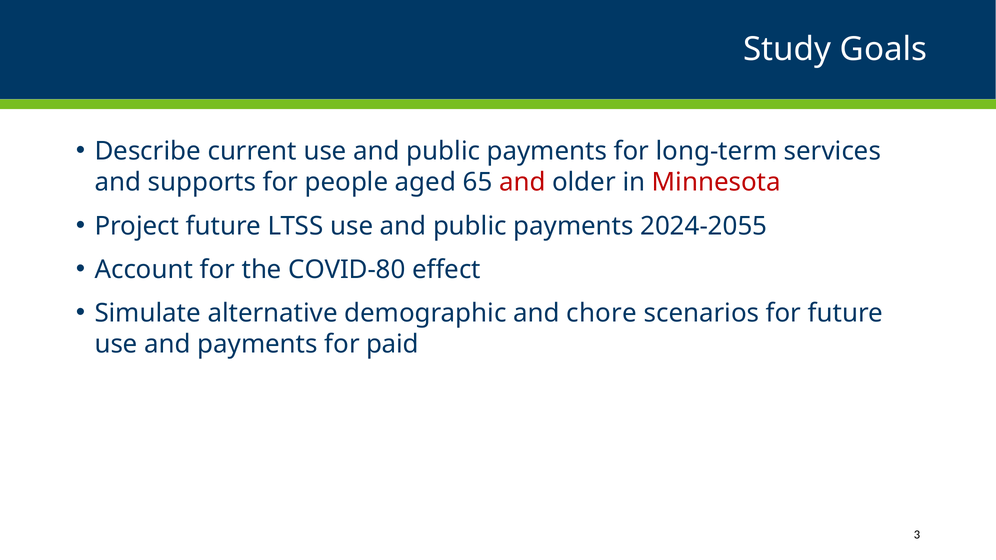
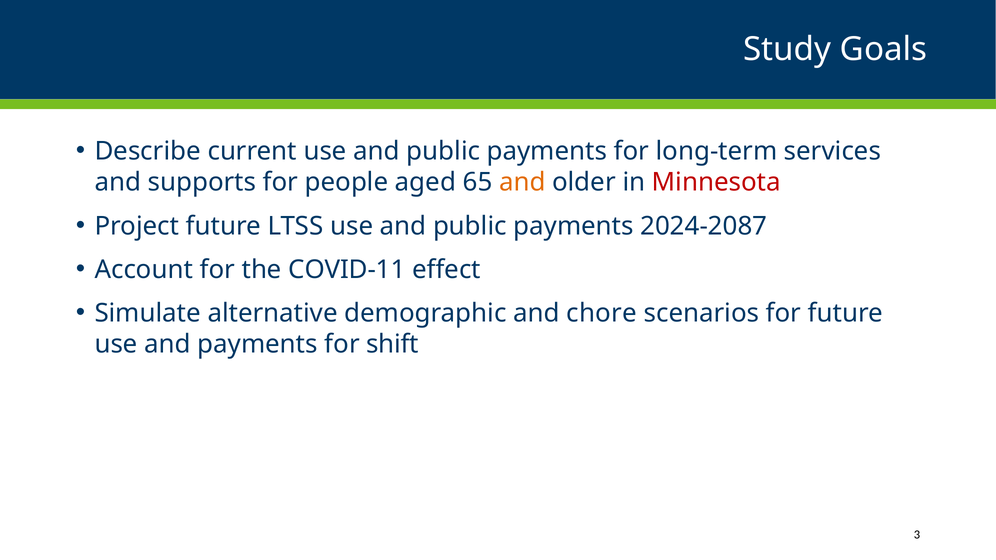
and colour: red -> orange (522, 183)
2024-2055: 2024-2055 -> 2024-2087 (704, 226)
COVID-80: COVID-80 -> COVID-11 (347, 270)
paid: paid -> shift (392, 344)
